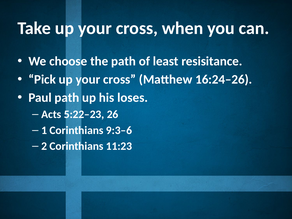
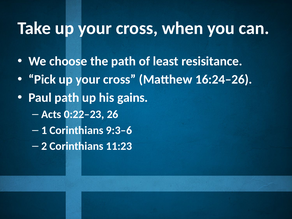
loses: loses -> gains (133, 98)
5:22–23: 5:22–23 -> 0:22–23 (84, 114)
